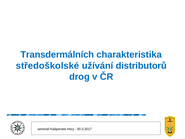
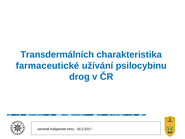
středoškolské: středoškolské -> farmaceutické (47, 66)
distributorů: distributorů -> psilocybinu (141, 66)
